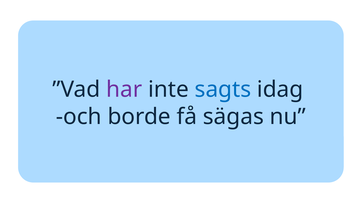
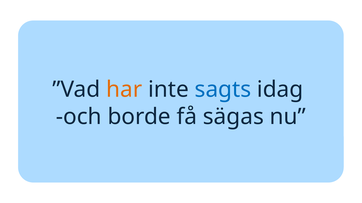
har colour: purple -> orange (124, 90)
